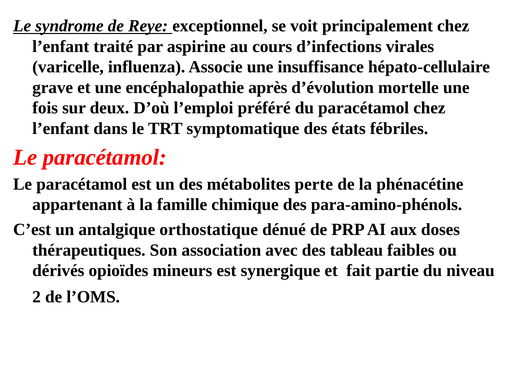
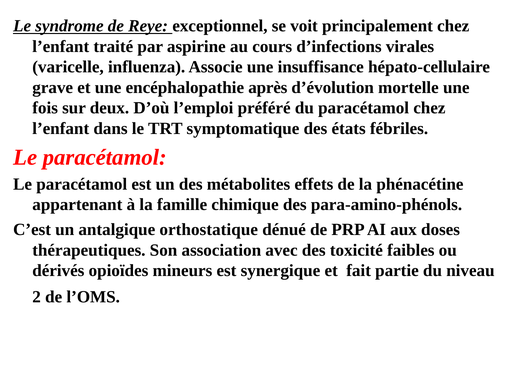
perte: perte -> effets (314, 184)
tableau: tableau -> toxicité (356, 250)
